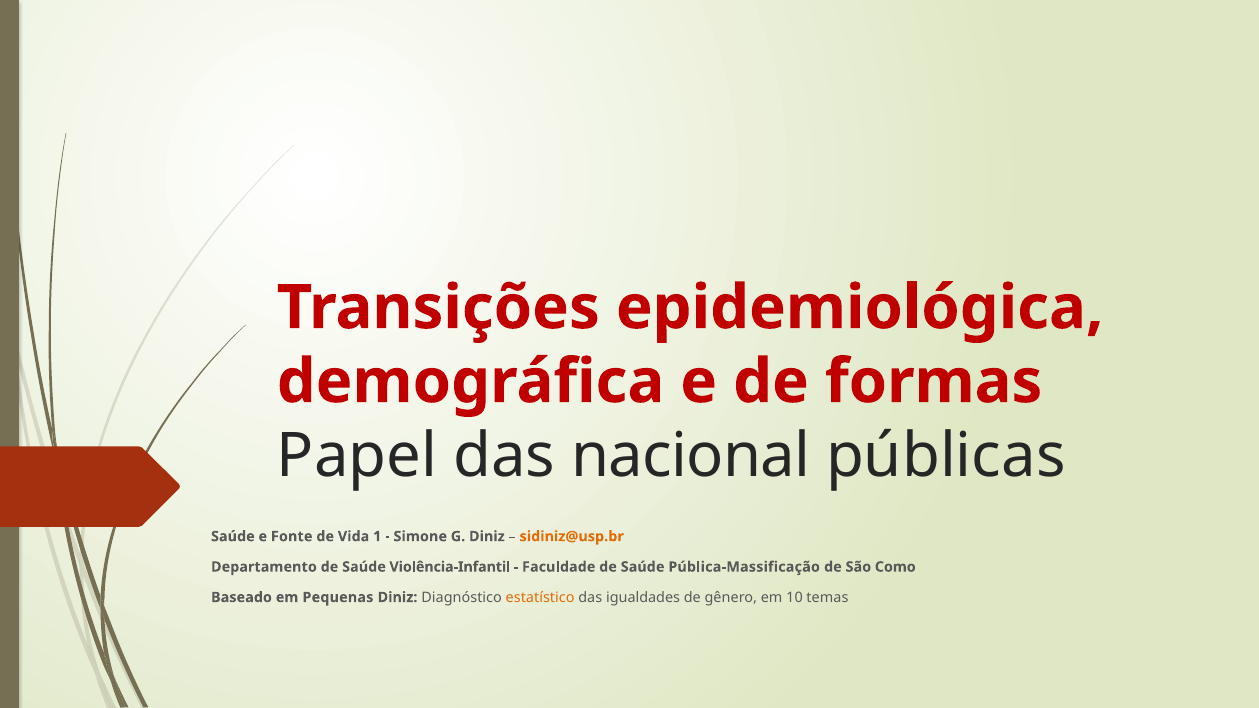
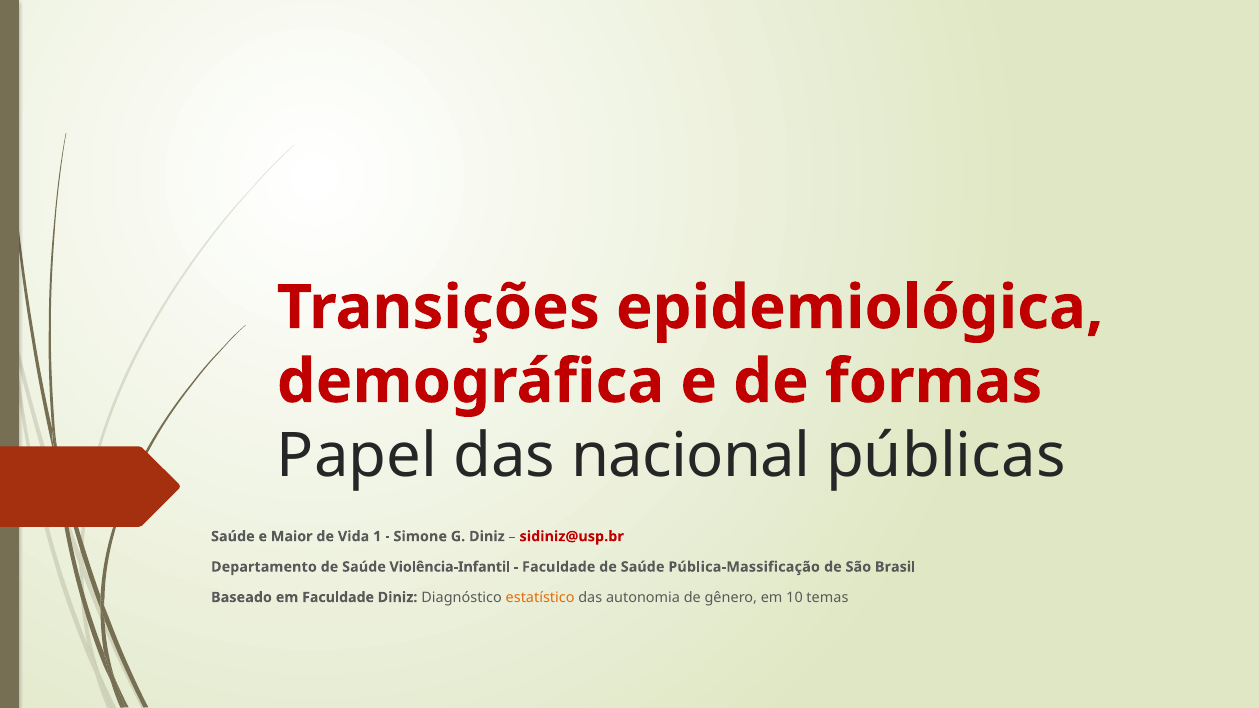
Fonte: Fonte -> Maior (292, 537)
sidiniz@usp.br colour: orange -> red (572, 537)
Como: Como -> Brasil (895, 567)
em Pequenas: Pequenas -> Faculdade (338, 597)
igualdades: igualdades -> autonomia (643, 597)
